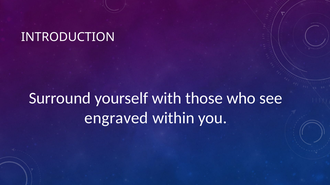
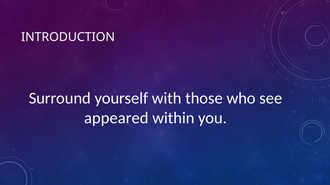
engraved: engraved -> appeared (116, 118)
